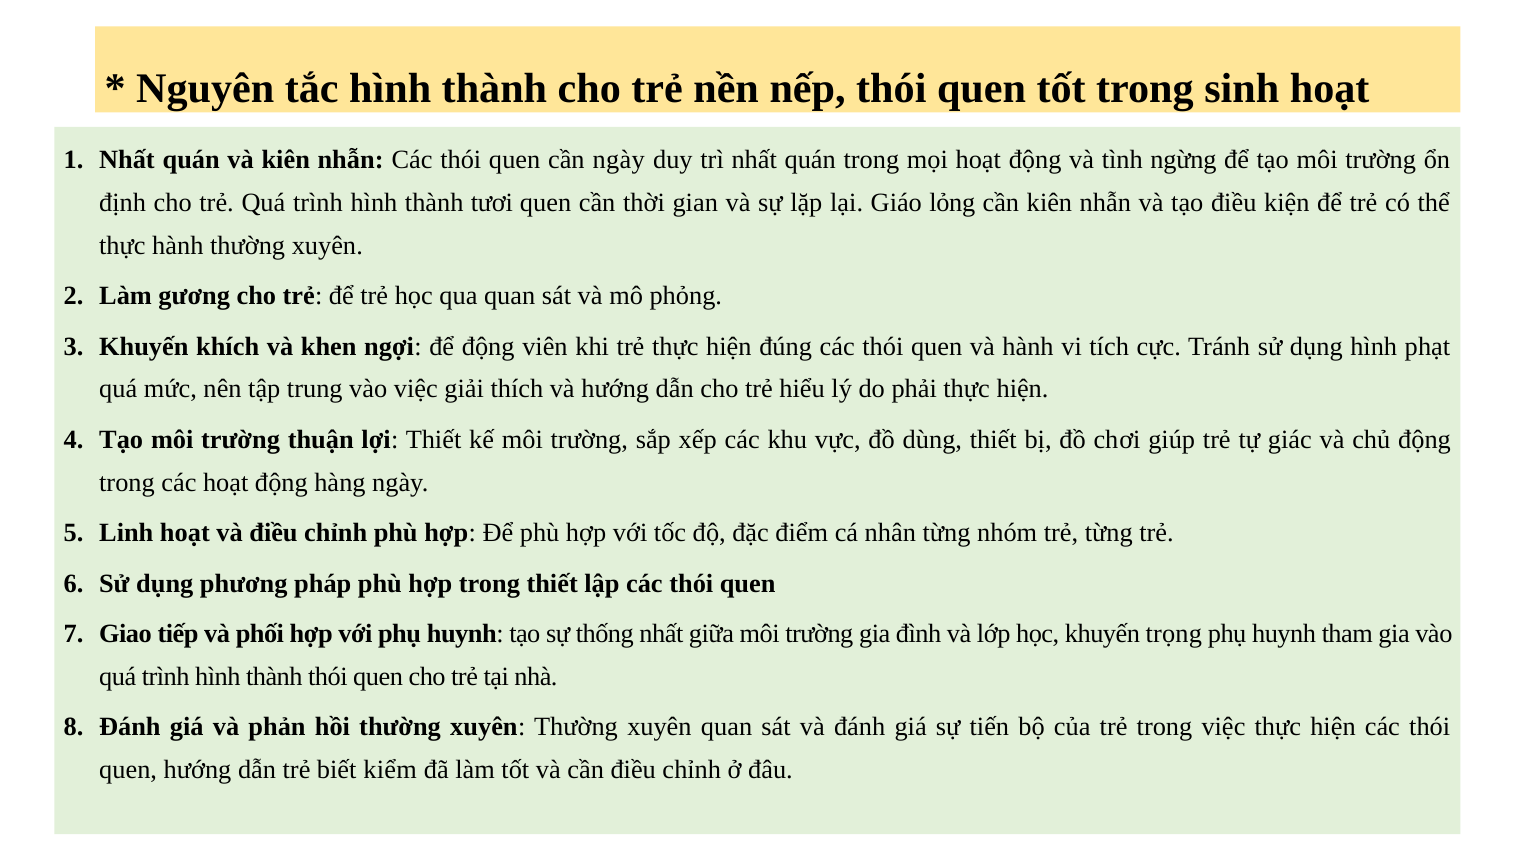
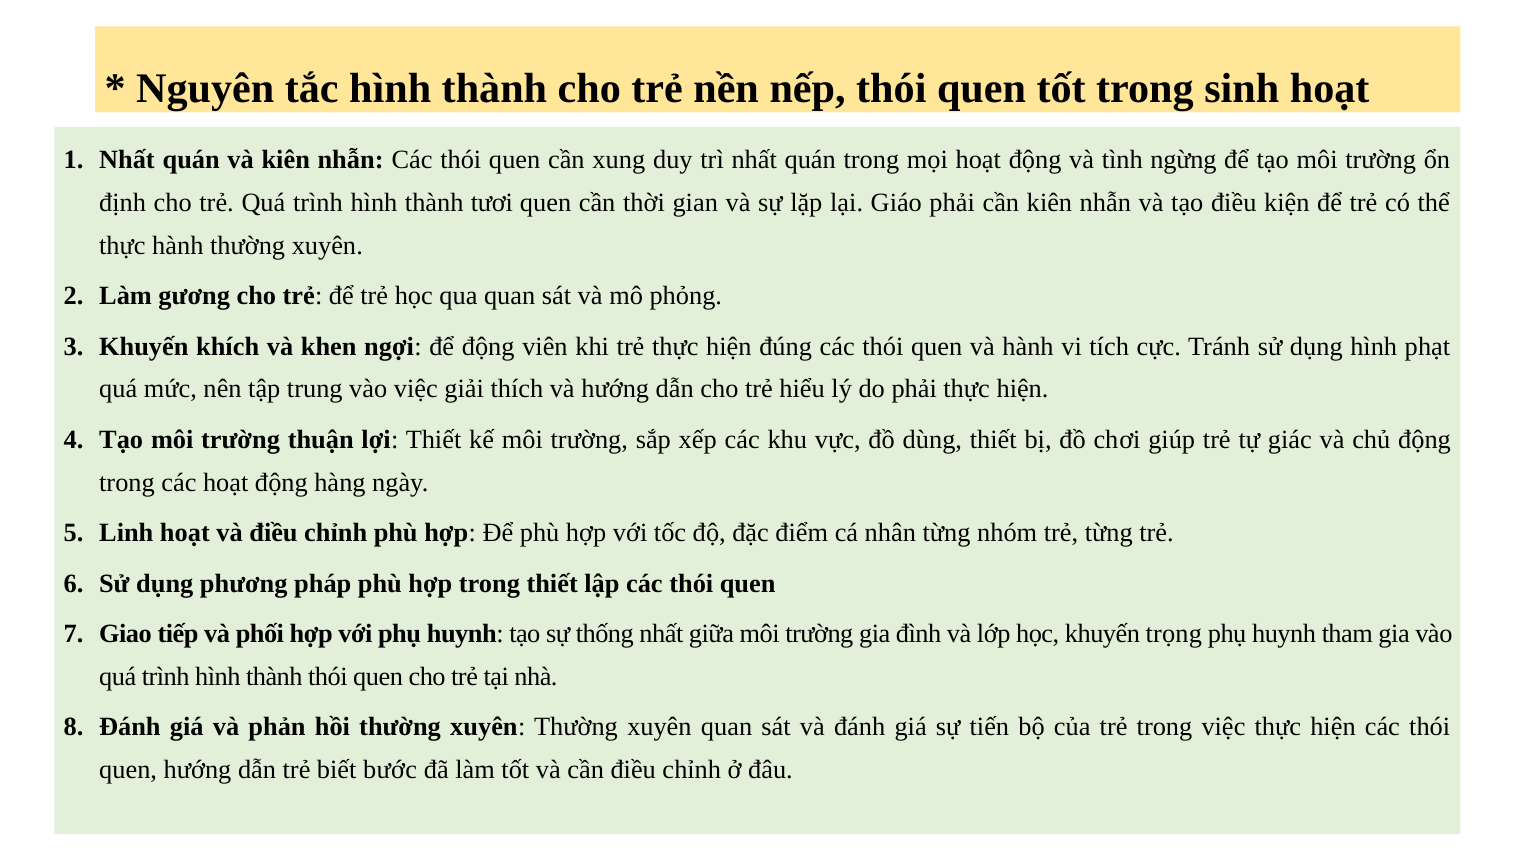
cần ngày: ngày -> xung (619, 160)
Giáo lỏng: lỏng -> phải (952, 203)
kiểm: kiểm -> bước (390, 770)
